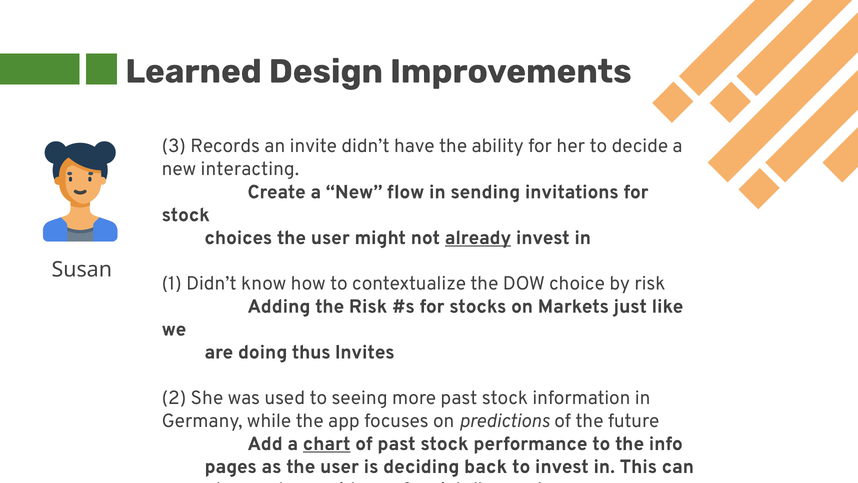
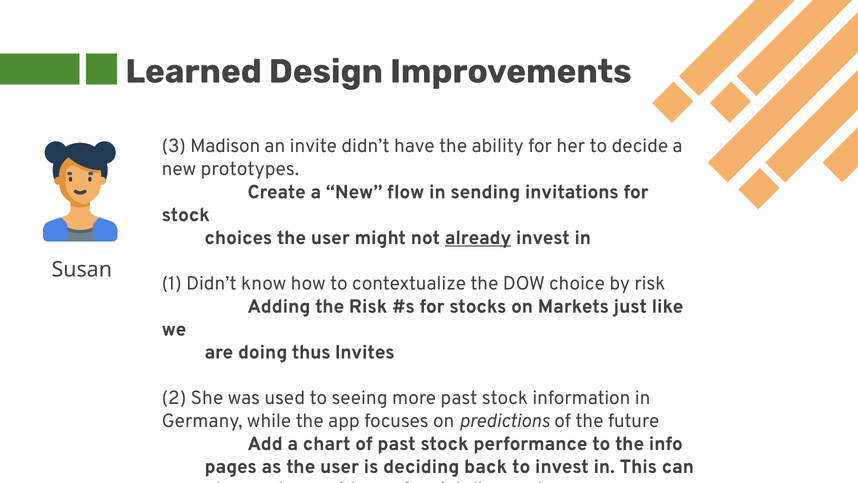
Records: Records -> Madison (225, 146)
interacting: interacting -> prototypes (250, 169)
chart underline: present -> none (327, 443)
